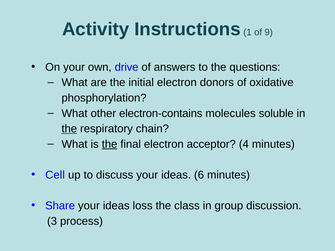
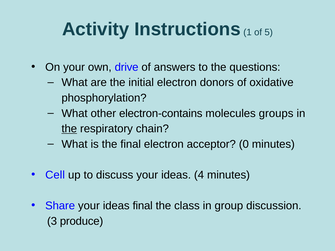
9: 9 -> 5 (269, 32)
soluble: soluble -> groups (276, 113)
the underline: present -> none (110, 144)
4: 4 -> 0 (244, 144)
6: 6 -> 4 (199, 175)
ideas loss: loss -> final (143, 206)
process: process -> produce (82, 221)
